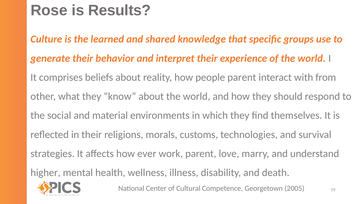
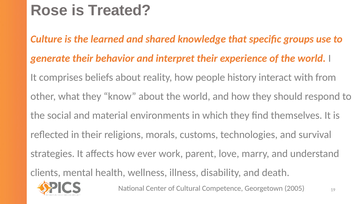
Results: Results -> Treated (120, 10)
people parent: parent -> history (242, 77)
higher: higher -> clients (46, 173)
